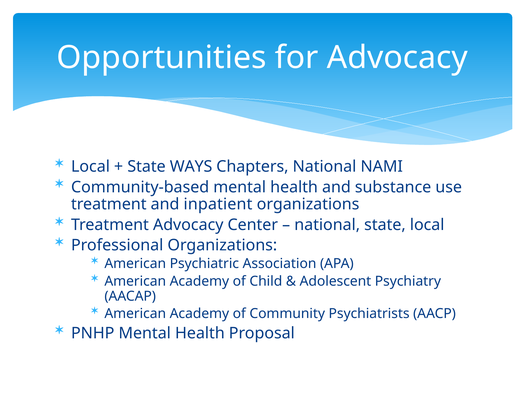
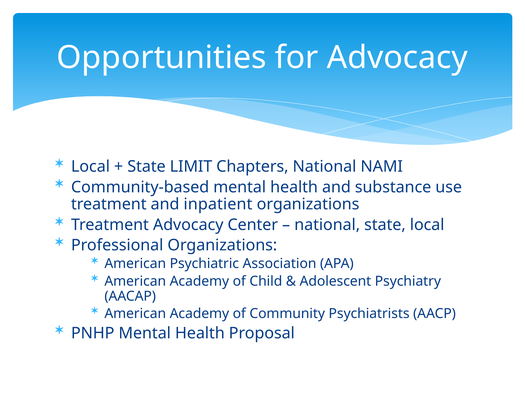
WAYS: WAYS -> LIMIT (191, 167)
